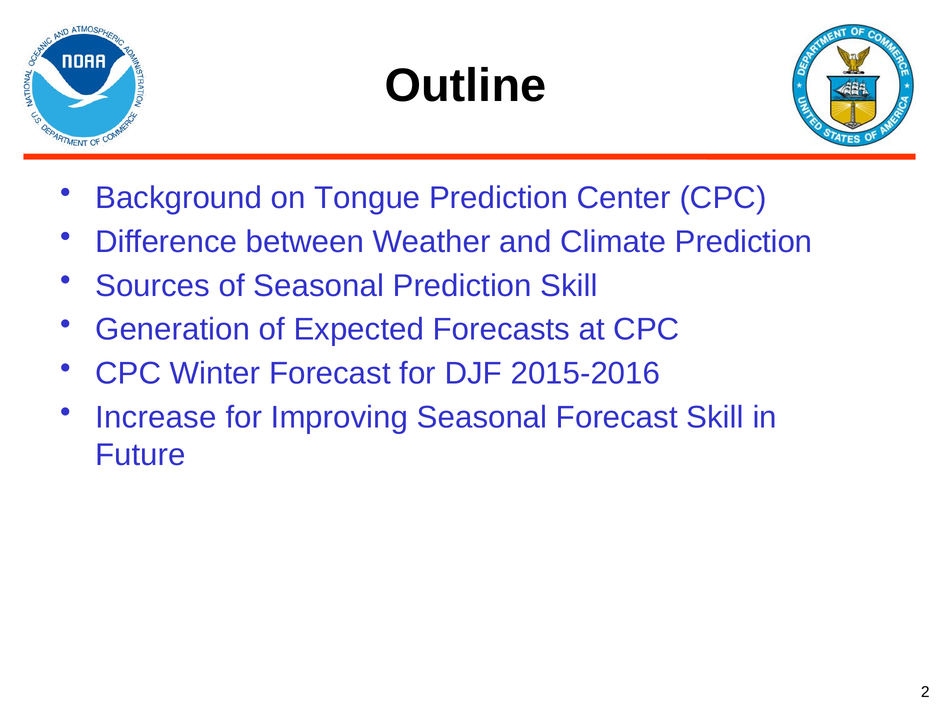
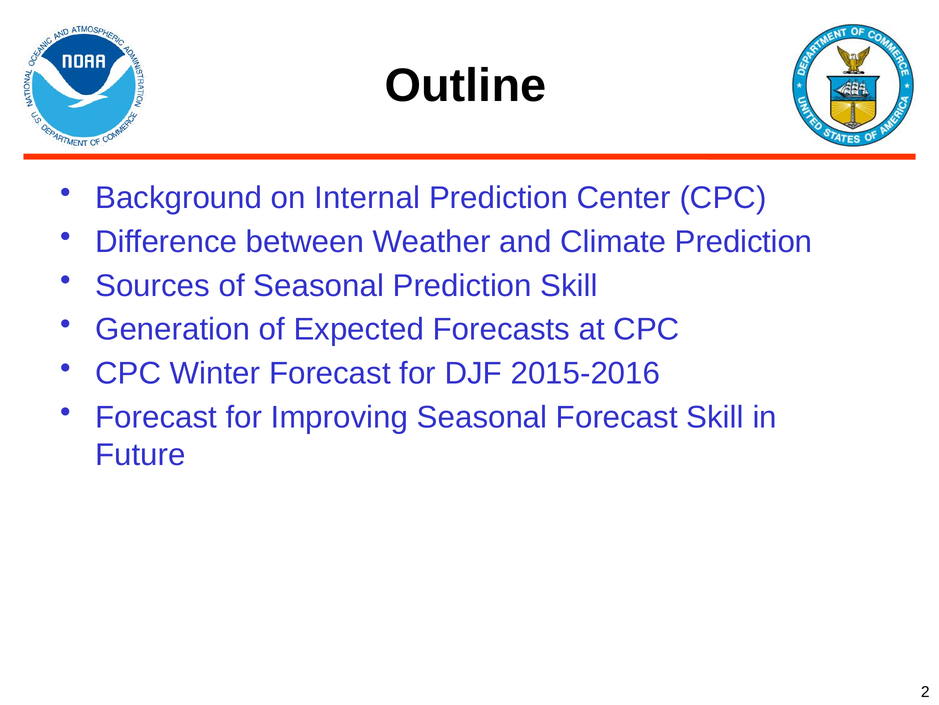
Tongue: Tongue -> Internal (367, 198)
Increase: Increase -> Forecast (156, 417)
